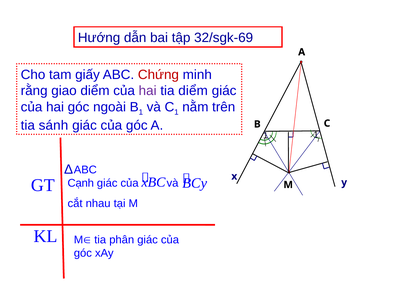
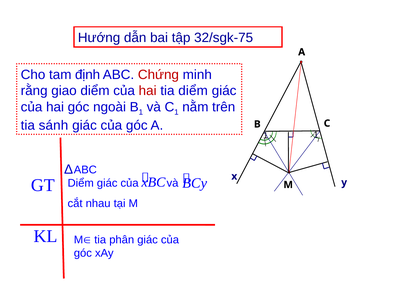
32/sgk-69: 32/sgk-69 -> 32/sgk-75 (224, 38)
giấy: giấy -> định (88, 75)
hai colour: purple -> red (148, 91)
Cạnh: Cạnh -> Diểm (81, 183)
